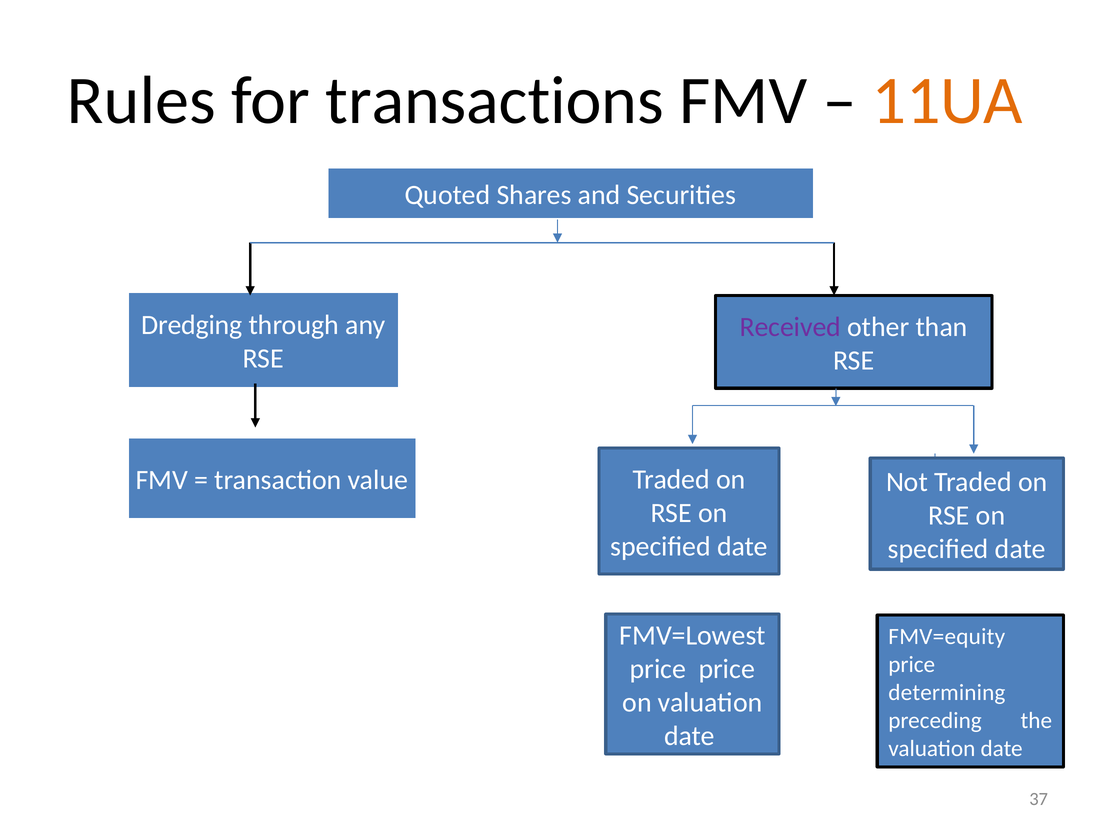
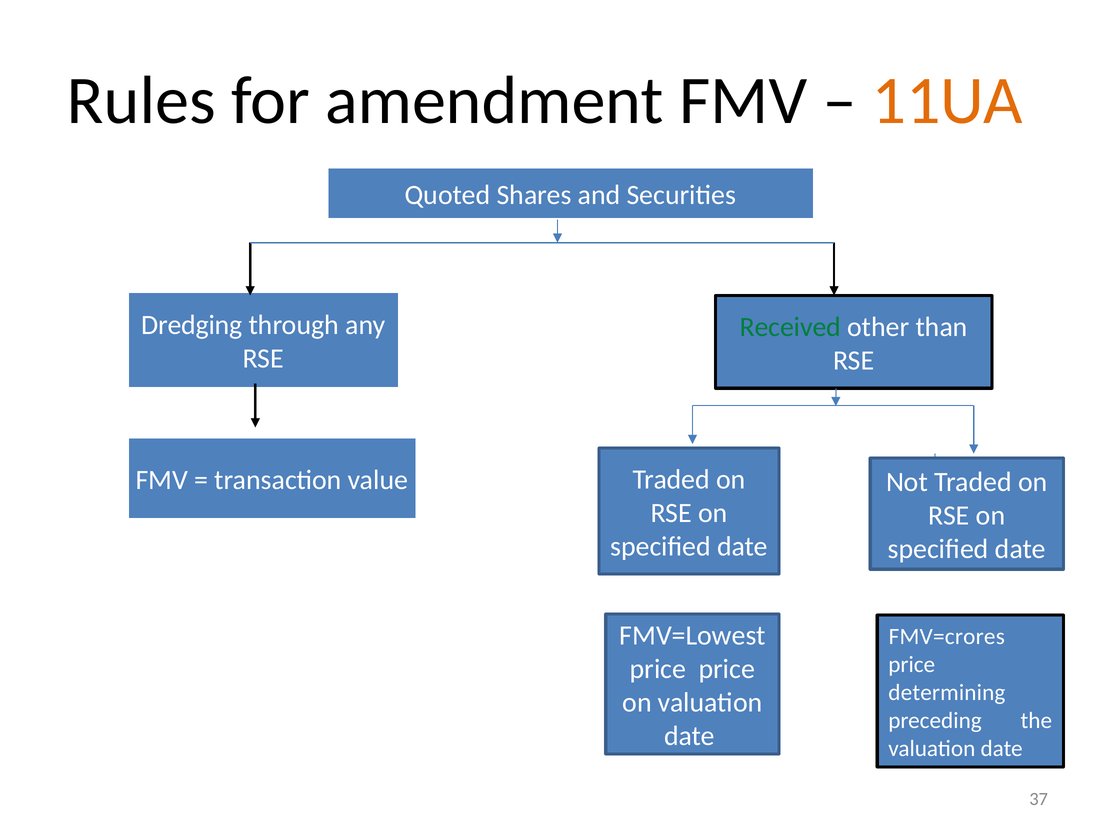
transactions: transactions -> amendment (495, 101)
Received colour: purple -> green (790, 327)
FMV=equity: FMV=equity -> FMV=crores (947, 636)
